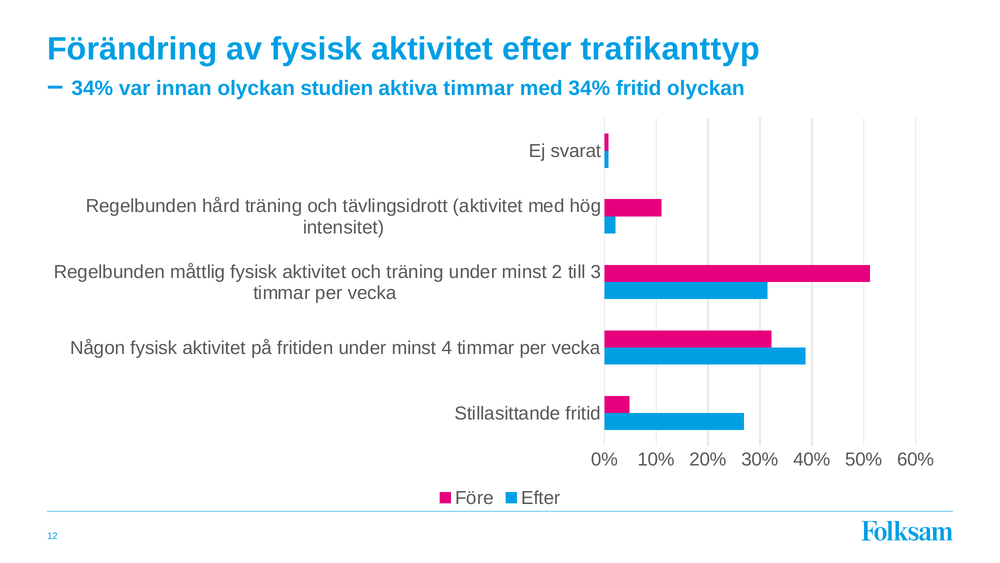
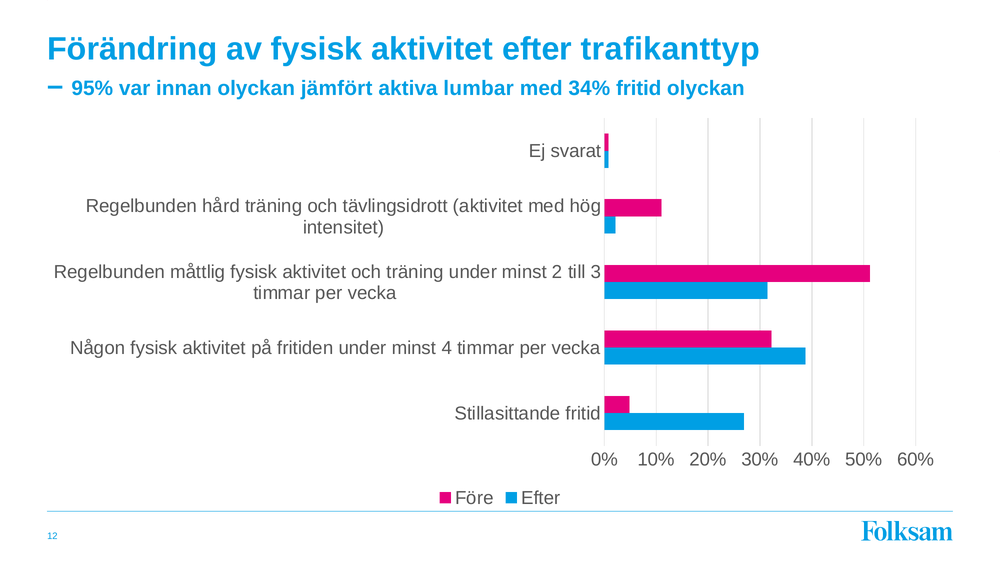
34%: 34% -> 95% (92, 88)
studien: studien -> jämfört (337, 88)
aktiva timmar: timmar -> lumbar (479, 88)
